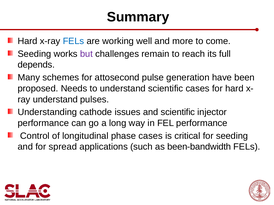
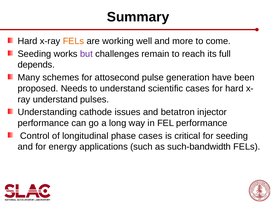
FELs colour: blue -> orange (73, 41)
and scientific: scientific -> betatron (178, 112)
spread: spread -> energy (63, 147)
been-bandwidth: been-bandwidth -> such-bandwidth (199, 147)
